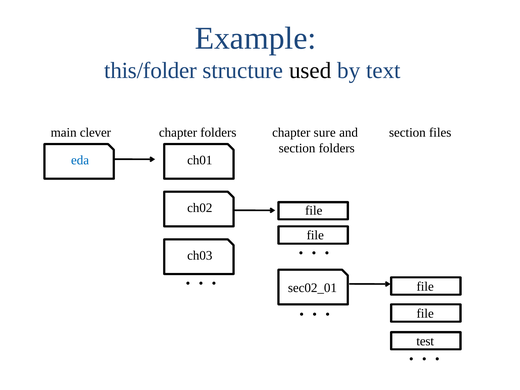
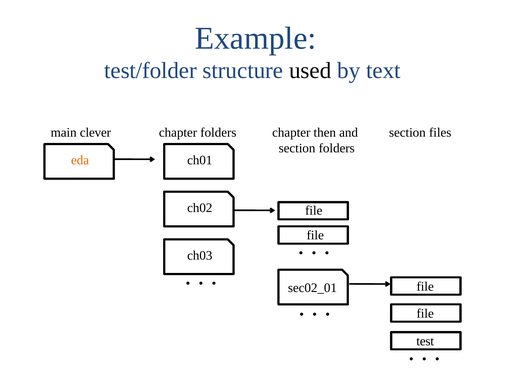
this/folder: this/folder -> test/folder (151, 71)
sure: sure -> then (325, 132)
eda colour: blue -> orange (80, 160)
